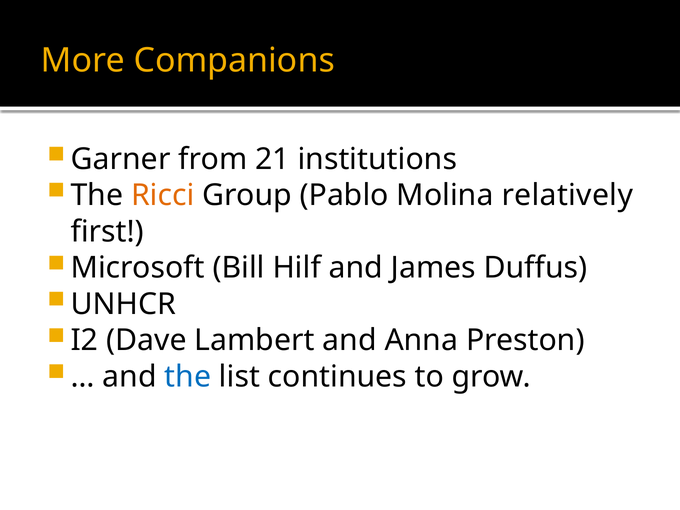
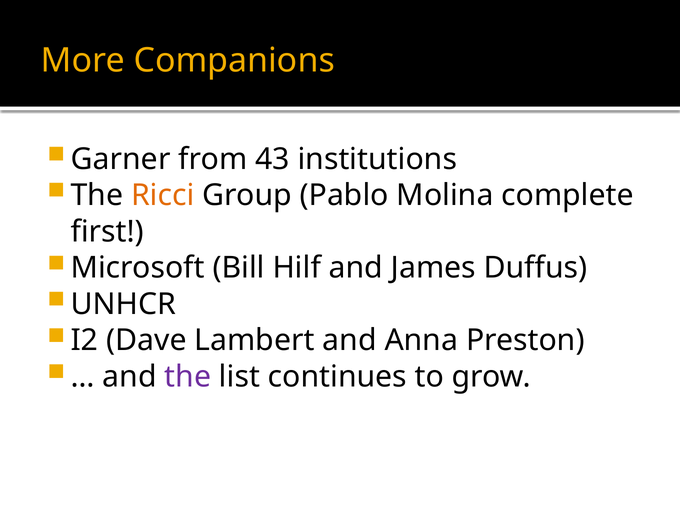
21: 21 -> 43 (272, 159)
relatively: relatively -> complete (567, 195)
the colour: blue -> purple (188, 377)
